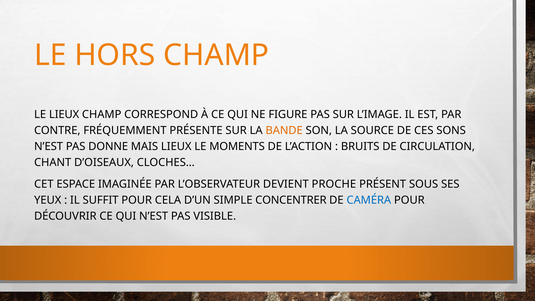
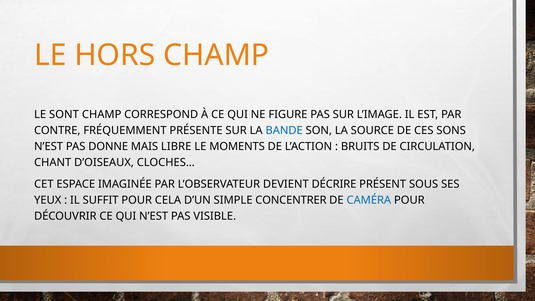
LE LIEUX: LIEUX -> SONT (64, 114)
BANDE colour: orange -> blue (284, 130)
MAIS LIEUX: LIEUX -> LIBRE (176, 146)
PROCHE: PROCHE -> DÉCRIRE (334, 184)
